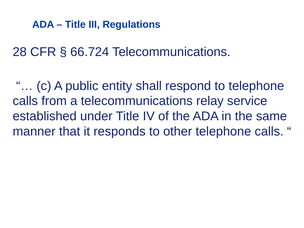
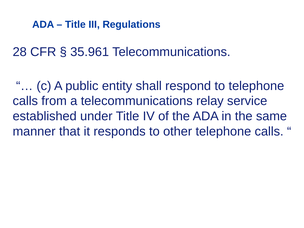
66.724: 66.724 -> 35.961 (90, 52)
